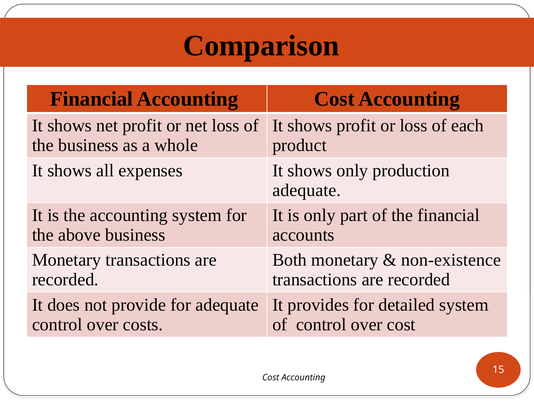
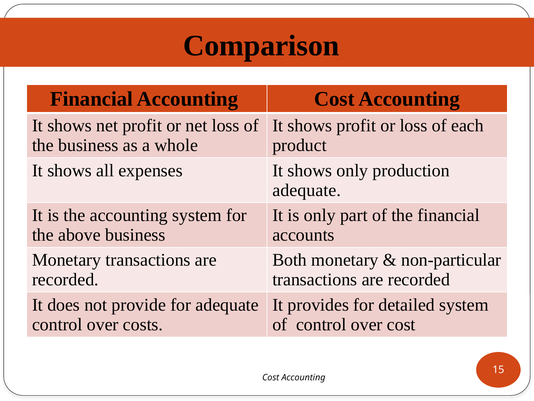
non-existence: non-existence -> non-particular (451, 260)
